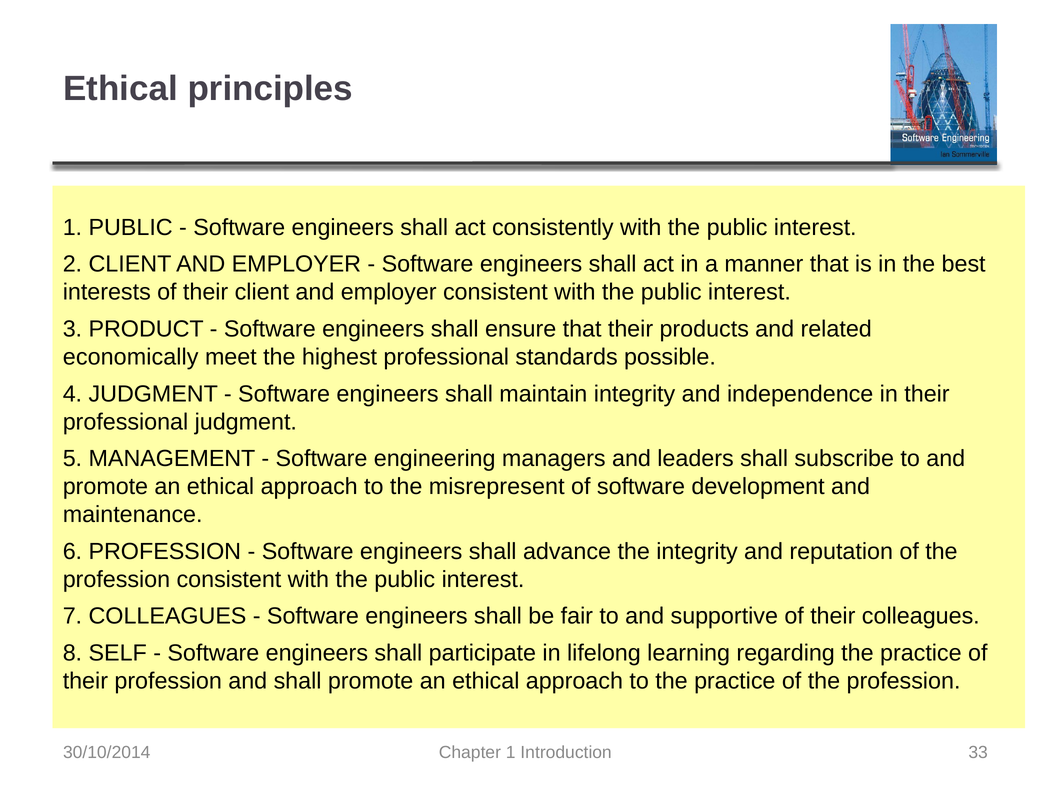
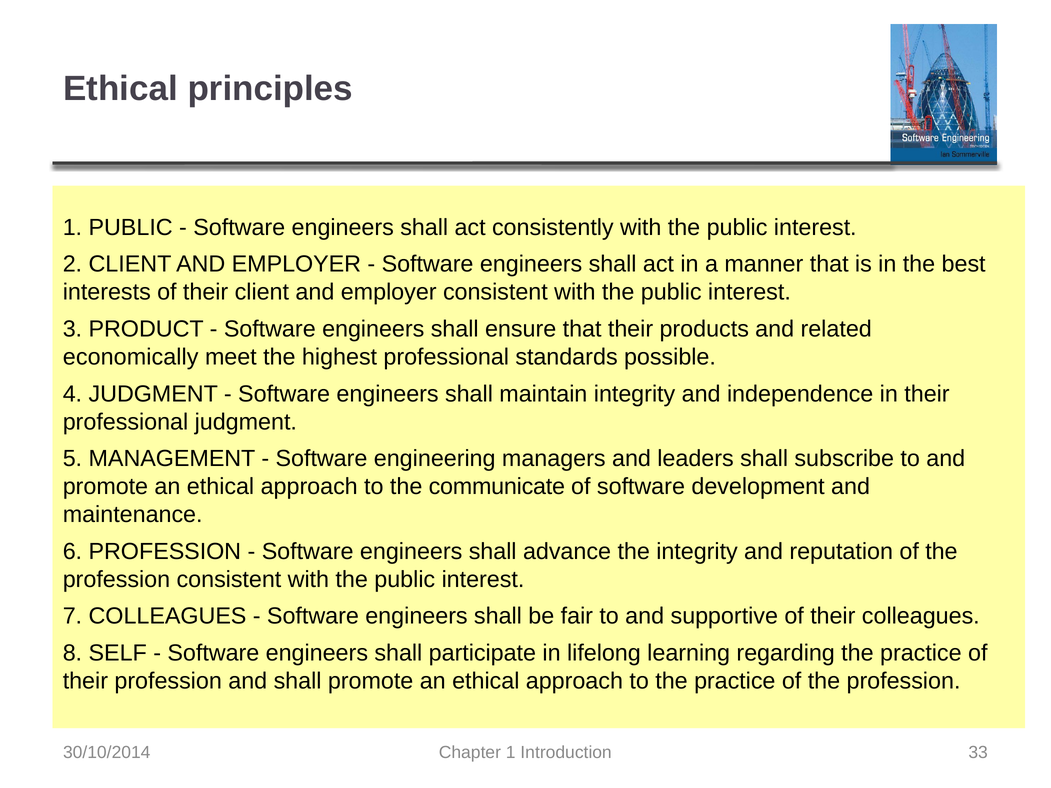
misrepresent: misrepresent -> communicate (497, 487)
